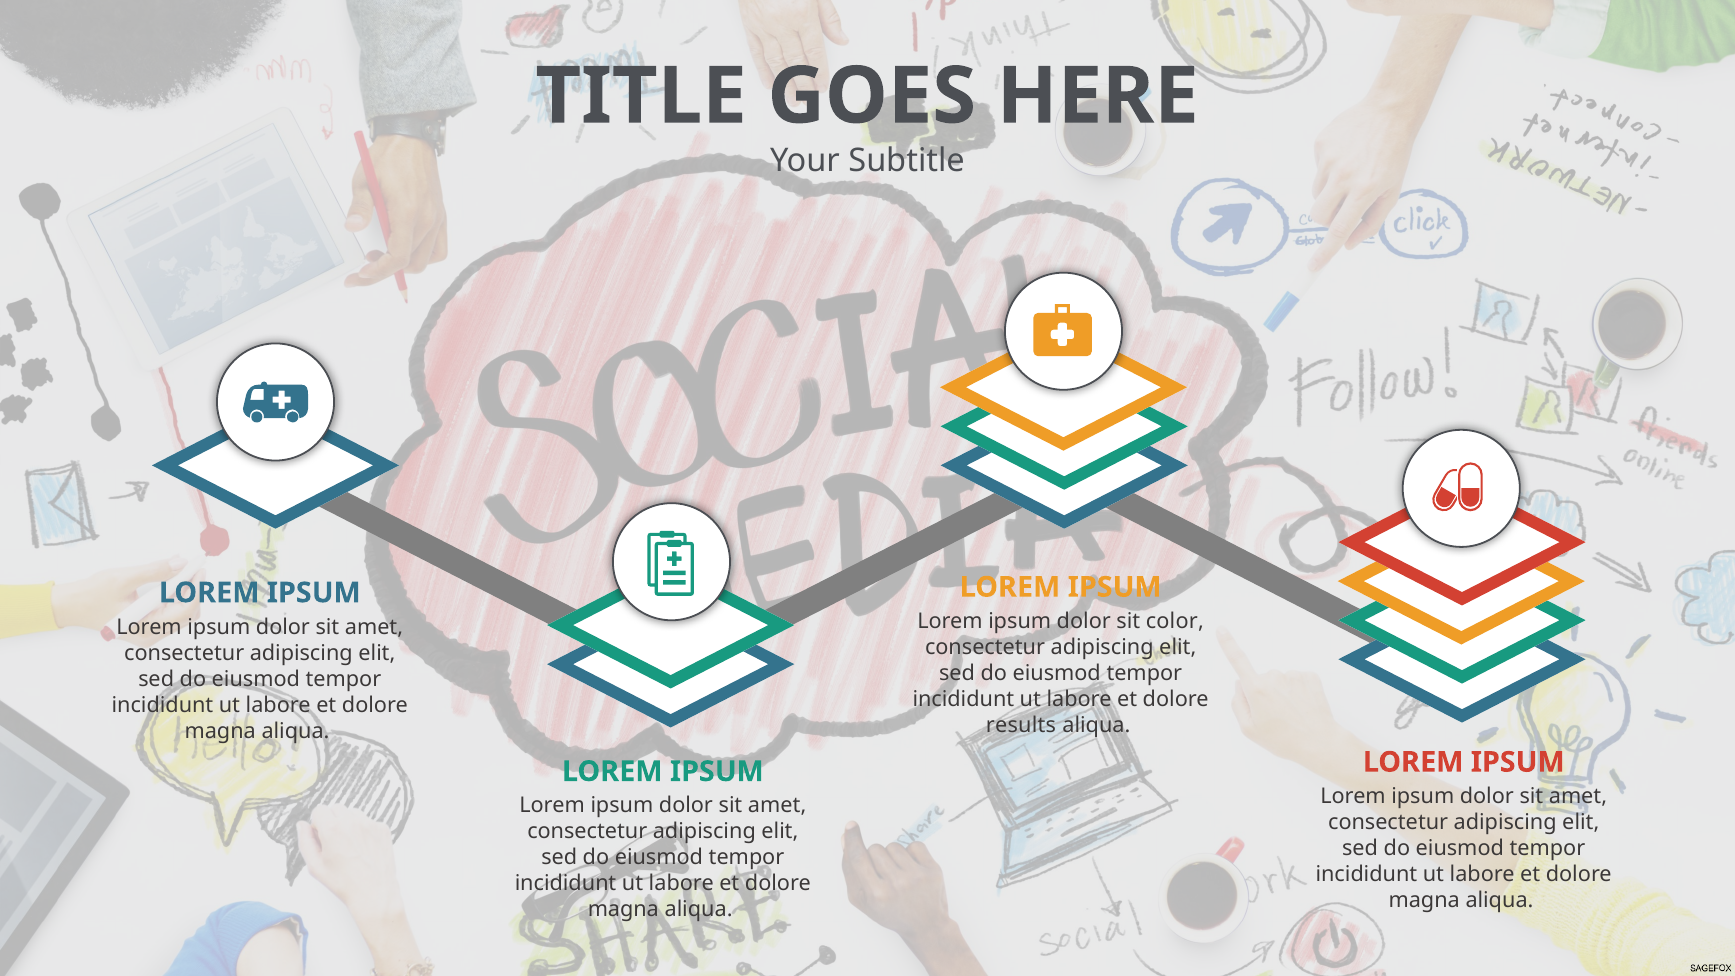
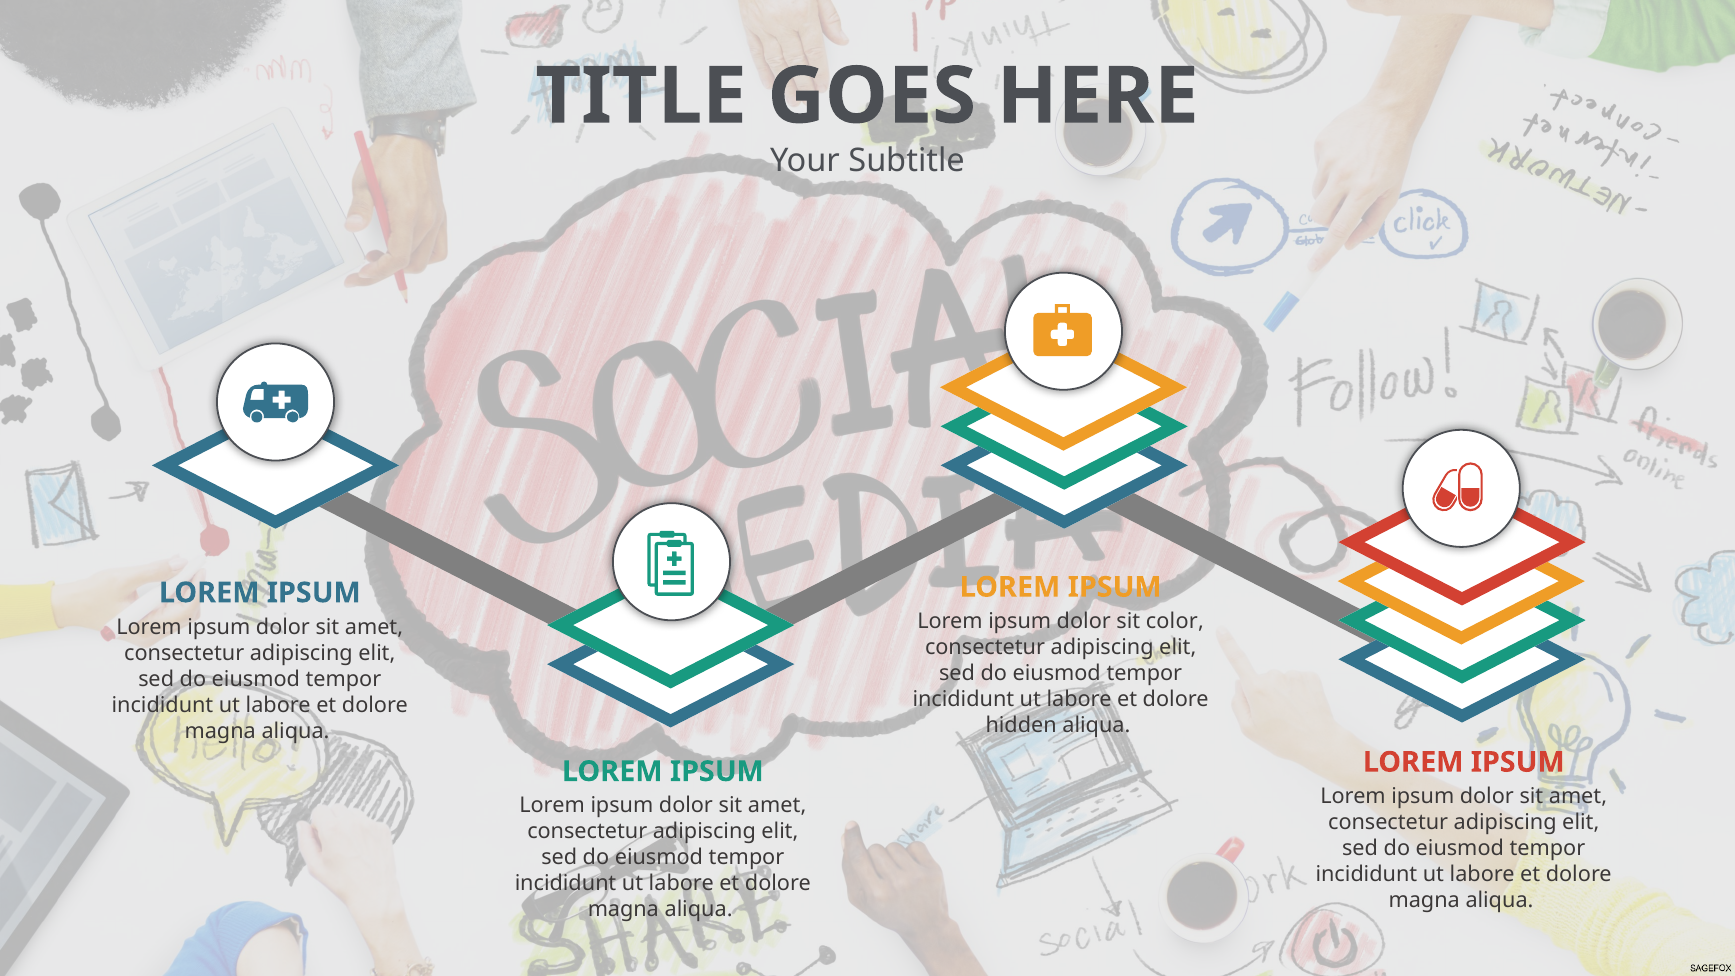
results: results -> hidden (1021, 725)
